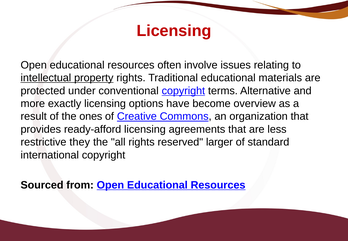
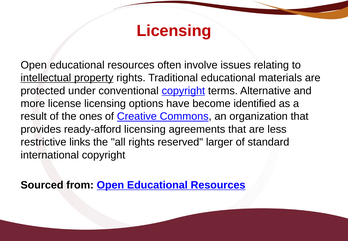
exactly: exactly -> license (65, 104)
overview: overview -> identified (255, 104)
they: they -> links (80, 142)
